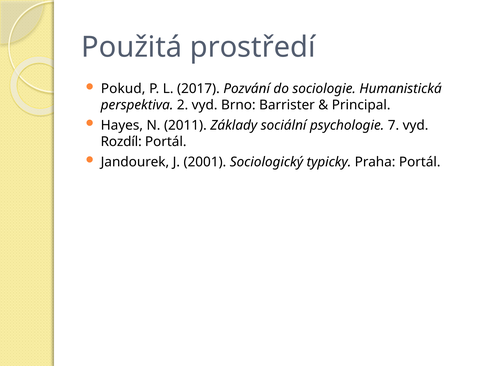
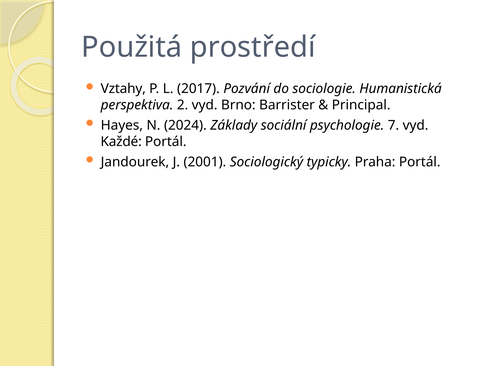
Pokud: Pokud -> Vztahy (123, 89)
2011: 2011 -> 2024 (185, 125)
Rozdíl: Rozdíl -> Každé (121, 141)
